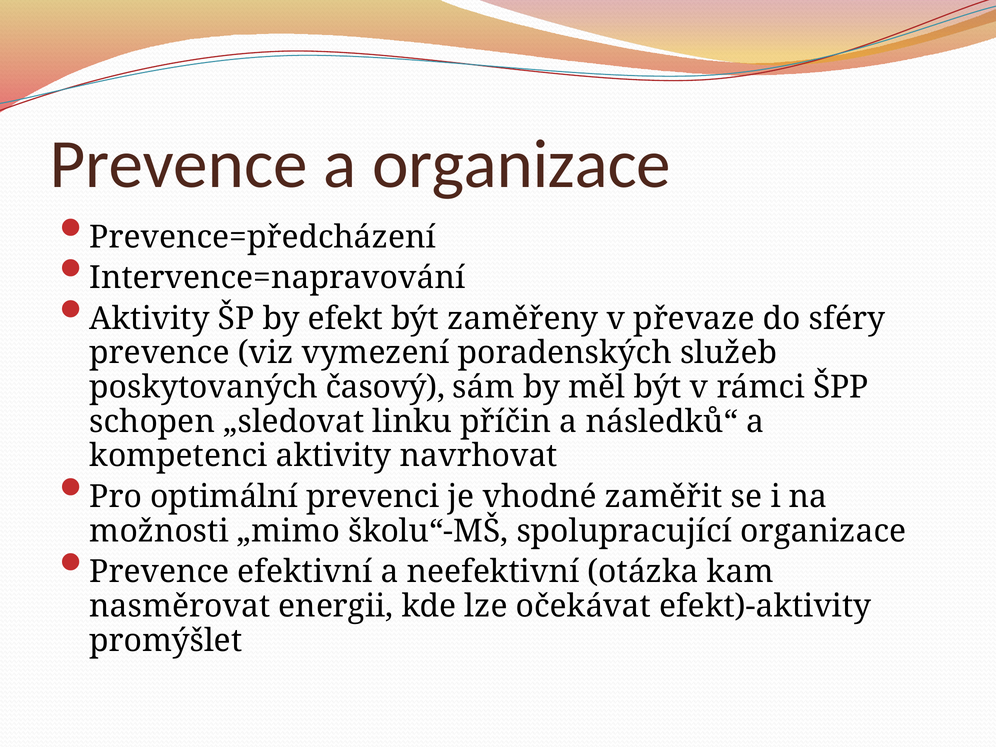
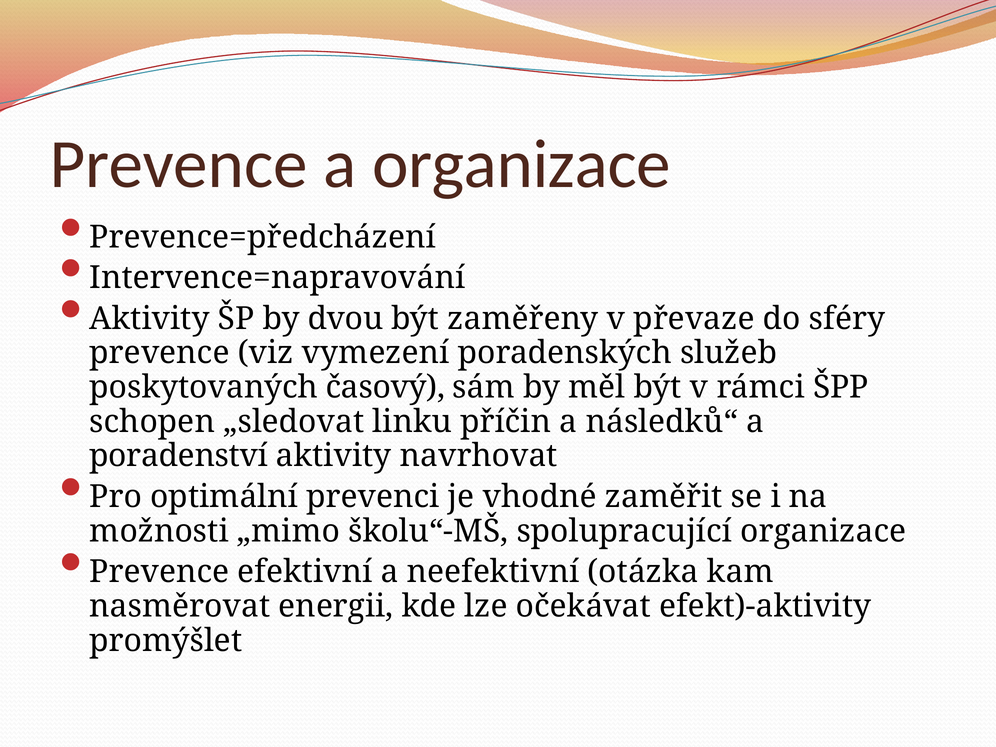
efekt: efekt -> dvou (345, 319)
kompetenci: kompetenci -> poradenství (179, 456)
